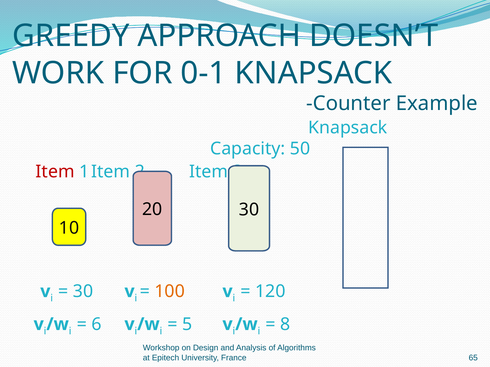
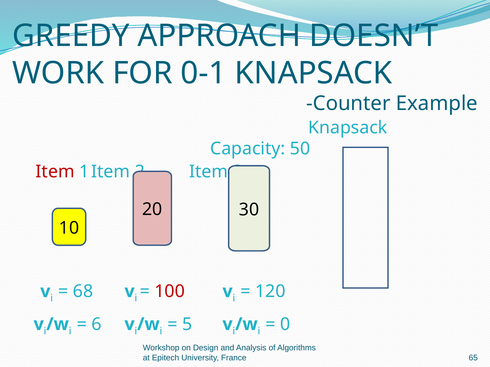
30: 30 -> 68 (83, 292)
100 colour: orange -> red (170, 292)
8: 8 -> 0 (285, 325)
